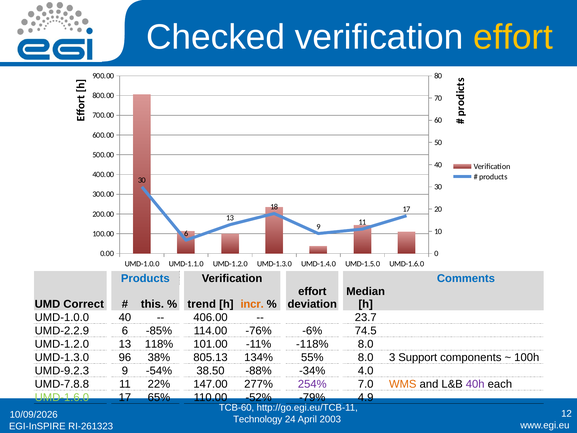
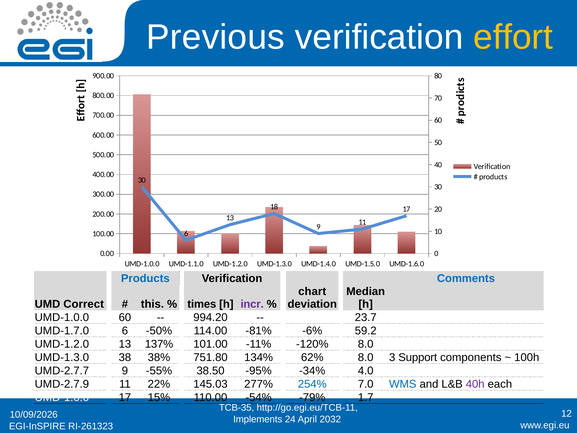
Checked: Checked -> Previous (216, 37)
effort: effort -> chart (312, 291)
trend: trend -> times (202, 304)
incr colour: orange -> purple (252, 304)
UMD-1.0.0 40: 40 -> 60 (125, 317)
406.00: 406.00 -> 994.20 (211, 317)
UMD-2.2.9: UMD-2.2.9 -> UMD-1.7.0 (62, 331)
-85%: -85% -> -50% (159, 331)
-76%: -76% -> -81% (259, 331)
74.5: 74.5 -> 59.2 (366, 331)
118%: 118% -> 137% (159, 344)
-118%: -118% -> -120% (312, 344)
96: 96 -> 38 (125, 357)
805.13: 805.13 -> 751.80 (211, 357)
55%: 55% -> 62% (312, 357)
UMD-9.2.3: UMD-9.2.3 -> UMD-2.7.7 (62, 371)
-54%: -54% -> -55% (159, 371)
-88%: -88% -> -95% (259, 371)
UMD-7.8.8: UMD-7.8.8 -> UMD-2.7.9 (62, 384)
147.00: 147.00 -> 145.03 (211, 384)
254% colour: purple -> blue (312, 384)
WMS colour: orange -> blue (403, 384)
UMD-1.6.0 colour: light green -> white (62, 397)
65%: 65% -> 15% (159, 397)
-52%: -52% -> -54% (259, 397)
4.9: 4.9 -> 1.7 (366, 397)
TCB-60: TCB-60 -> TCB-35 (237, 407)
Technology: Technology -> Implements (258, 419)
2003: 2003 -> 2032 (330, 419)
